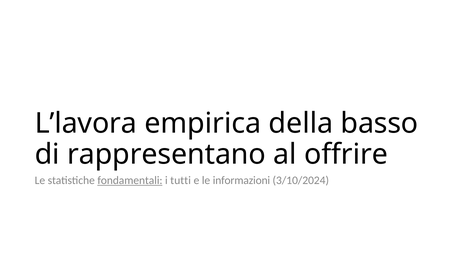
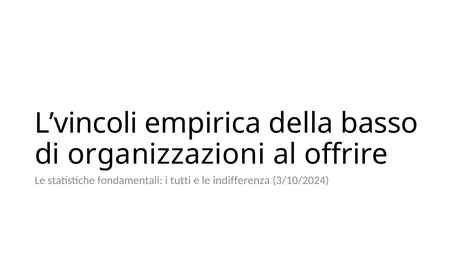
L’lavora: L’lavora -> L’vincoli (86, 123)
rappresentano: rappresentano -> organizzazioni (166, 154)
fondamentali underline: present -> none (130, 180)
informazioni: informazioni -> indifferenza (241, 180)
